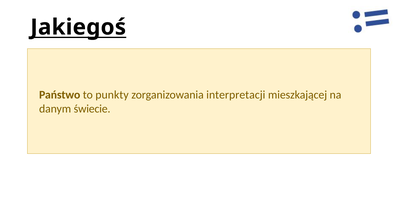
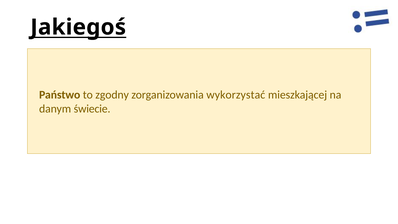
punkty: punkty -> zgodny (112, 95)
interpretacji: interpretacji -> wykorzystać (236, 95)
